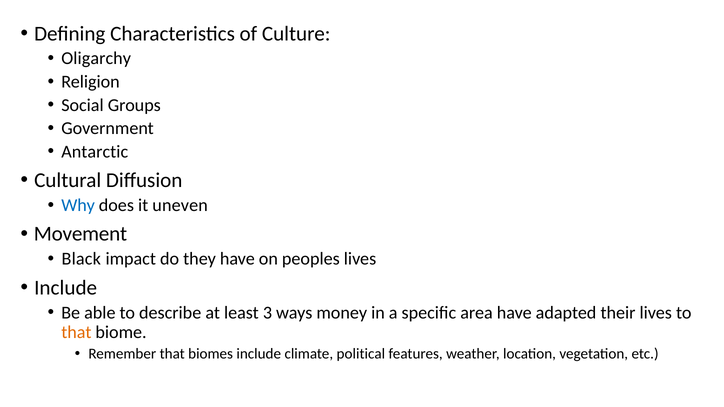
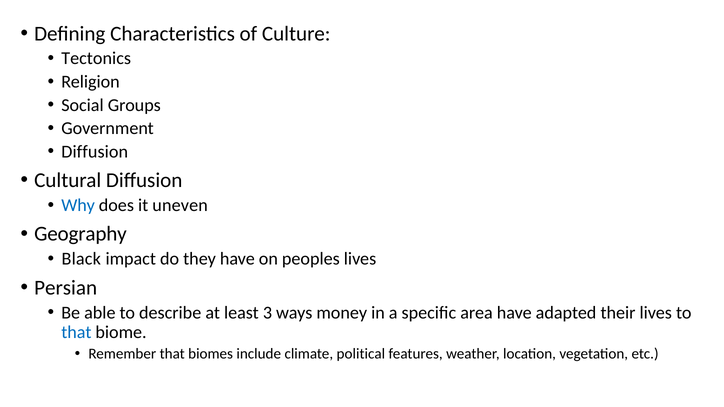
Oligarchy: Oligarchy -> Tectonics (96, 59)
Antarctic: Antarctic -> Diffusion (95, 152)
Movement: Movement -> Geography (80, 234)
Include: Include -> Persian (66, 288)
that colour: orange -> blue (76, 332)
